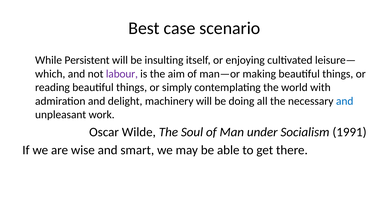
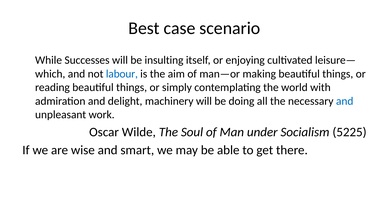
Persistent: Persistent -> Successes (87, 60)
labour colour: purple -> blue (122, 74)
1991: 1991 -> 5225 (350, 132)
